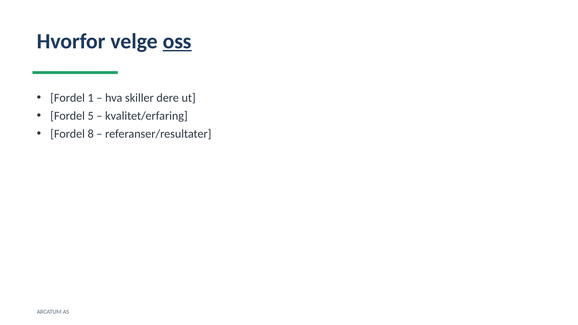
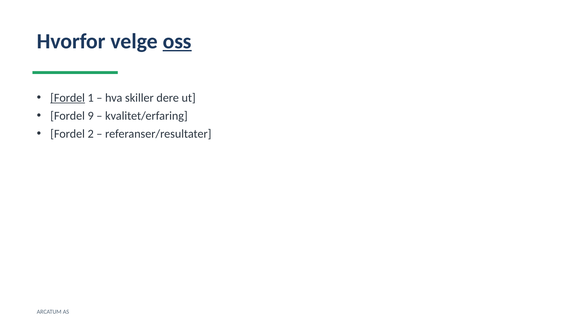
Fordel underline: none -> present (68, 98)
5: 5 -> 9 (91, 116)
8: 8 -> 2 (91, 134)
